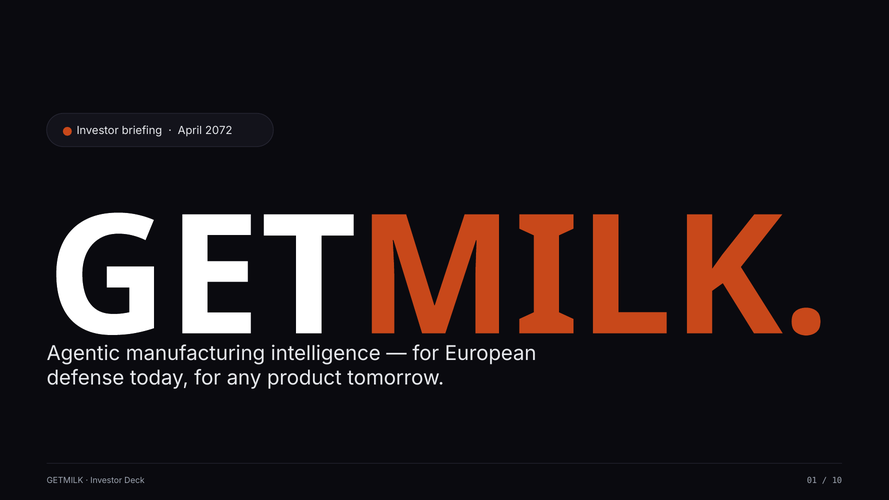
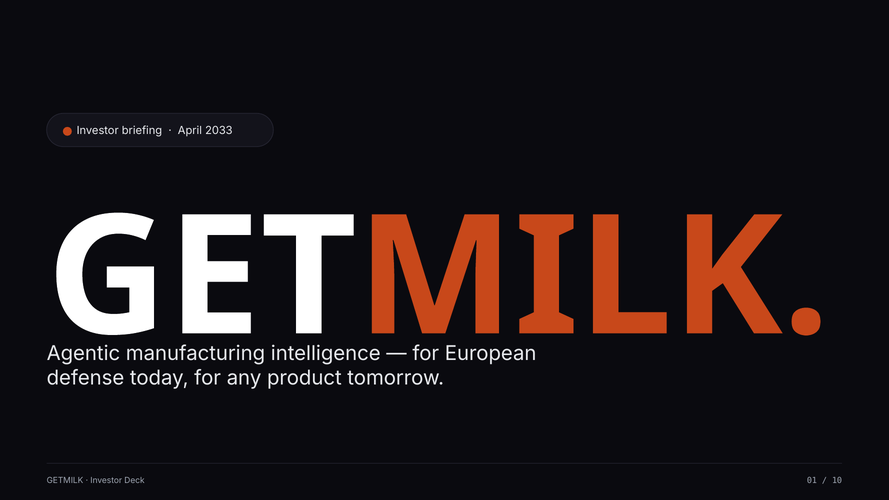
2072: 2072 -> 2033 (219, 131)
